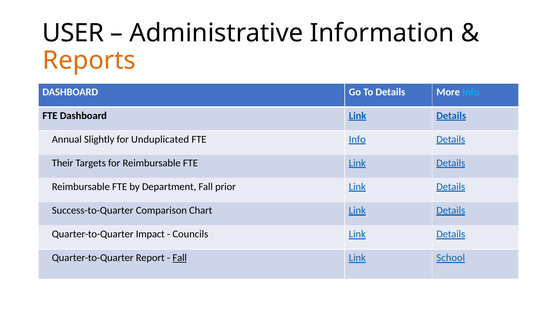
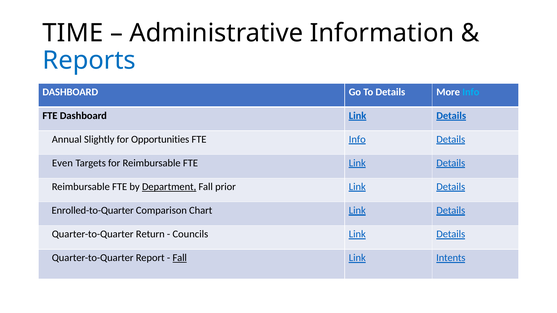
USER: USER -> TIME (73, 33)
Reports colour: orange -> blue (89, 61)
Unduplicated: Unduplicated -> Opportunities (160, 139)
Their: Their -> Even (62, 163)
Department underline: none -> present (169, 187)
Success-to-Quarter: Success-to-Quarter -> Enrolled-to-Quarter (93, 211)
Impact: Impact -> Return (150, 234)
School: School -> Intents (451, 258)
